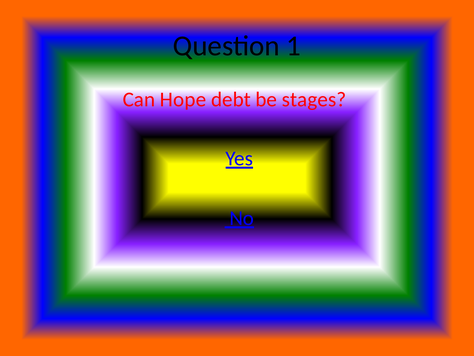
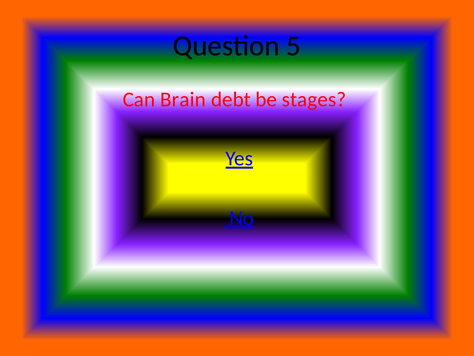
1: 1 -> 5 (293, 46)
Hope: Hope -> Brain (183, 99)
